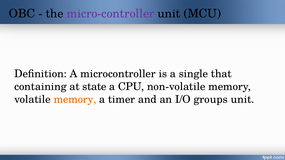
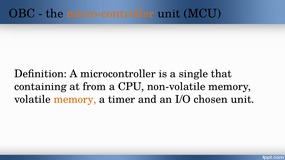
micro-controller colour: purple -> orange (110, 14)
state: state -> from (94, 87)
groups: groups -> chosen (211, 100)
